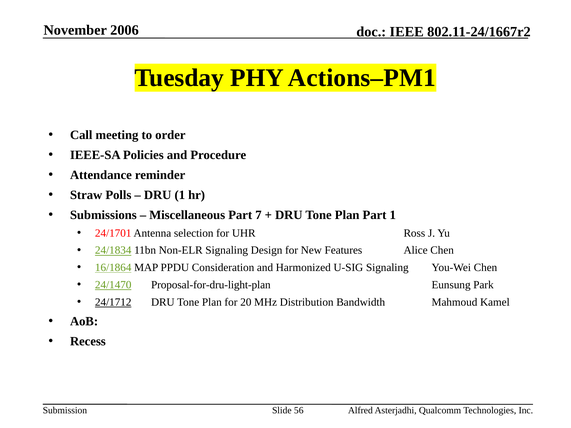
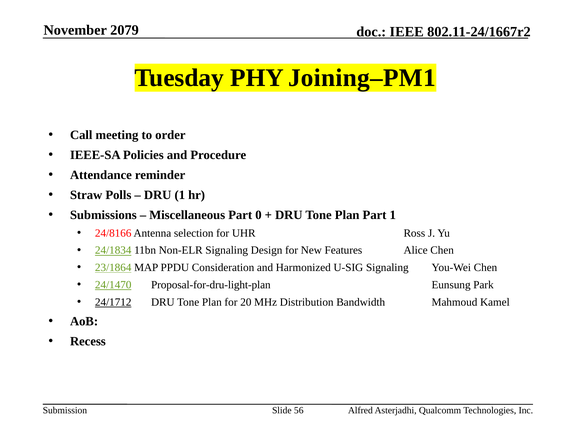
2006: 2006 -> 2079 (124, 30)
Actions–PM1: Actions–PM1 -> Joining–PM1 (362, 78)
7: 7 -> 0 (258, 215)
24/1701: 24/1701 -> 24/8166 (113, 233)
16/1864: 16/1864 -> 23/1864 (113, 268)
